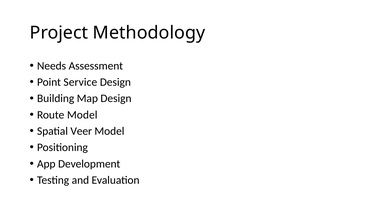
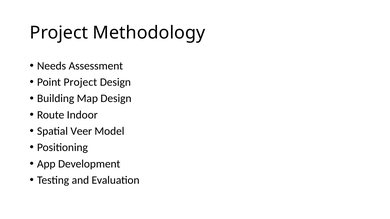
Point Service: Service -> Project (80, 82)
Route Model: Model -> Indoor (82, 115)
